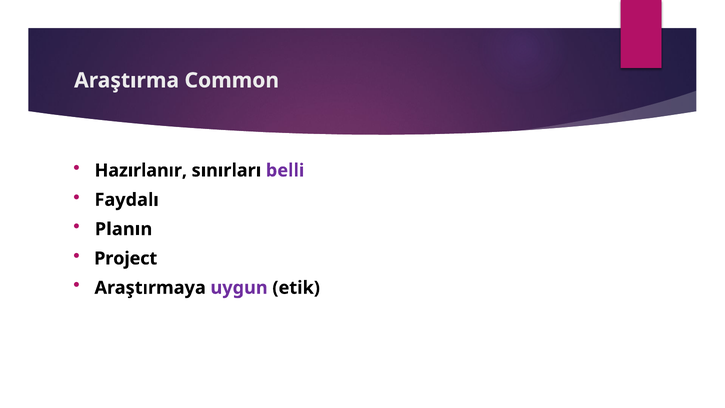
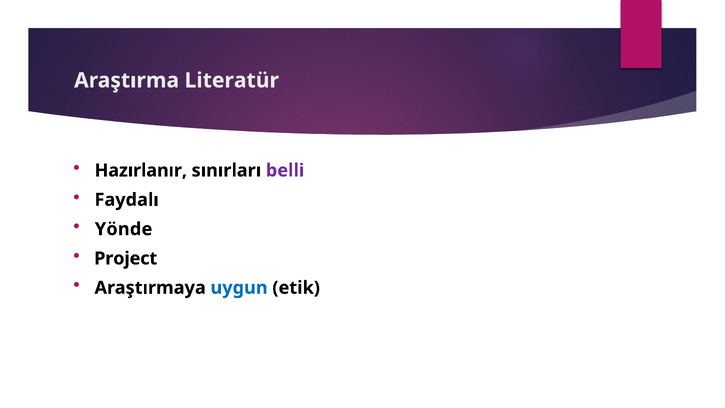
Common: Common -> Literatür (232, 80)
Planın: Planın -> Yönde (124, 229)
uygun colour: purple -> blue (239, 288)
